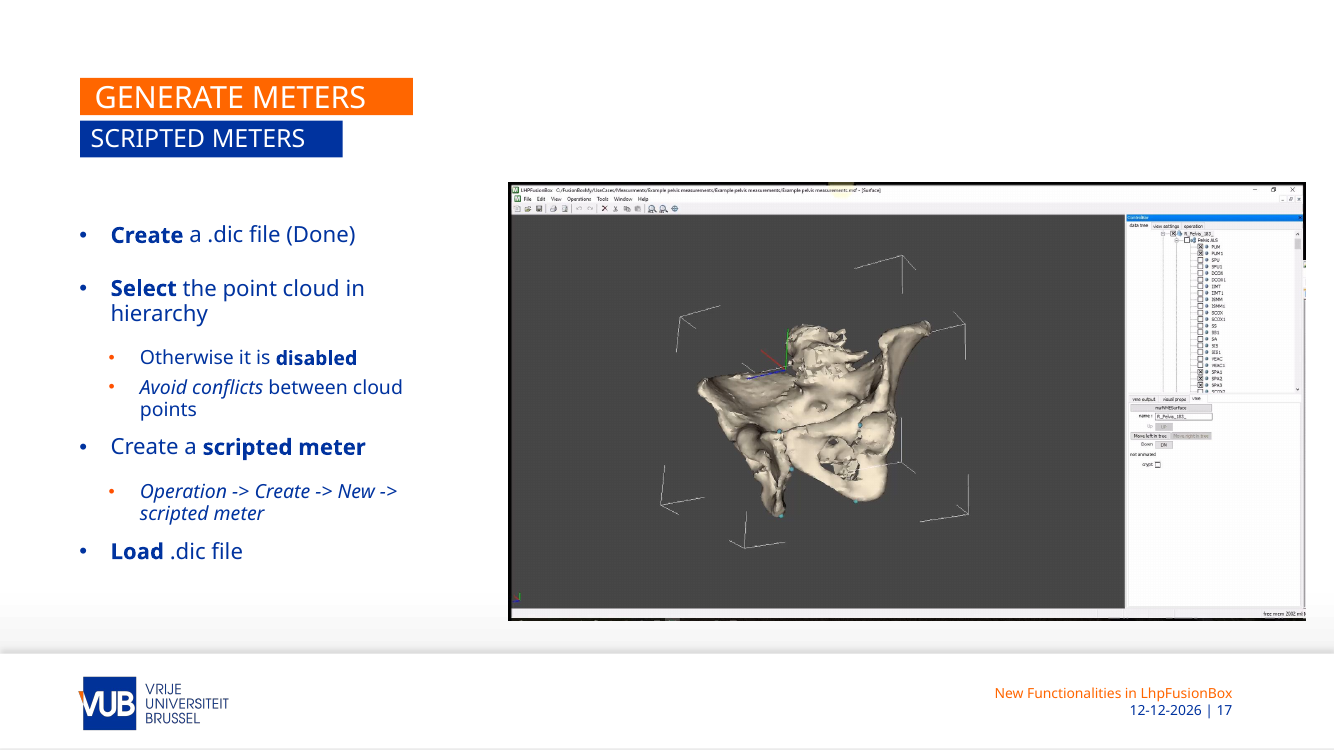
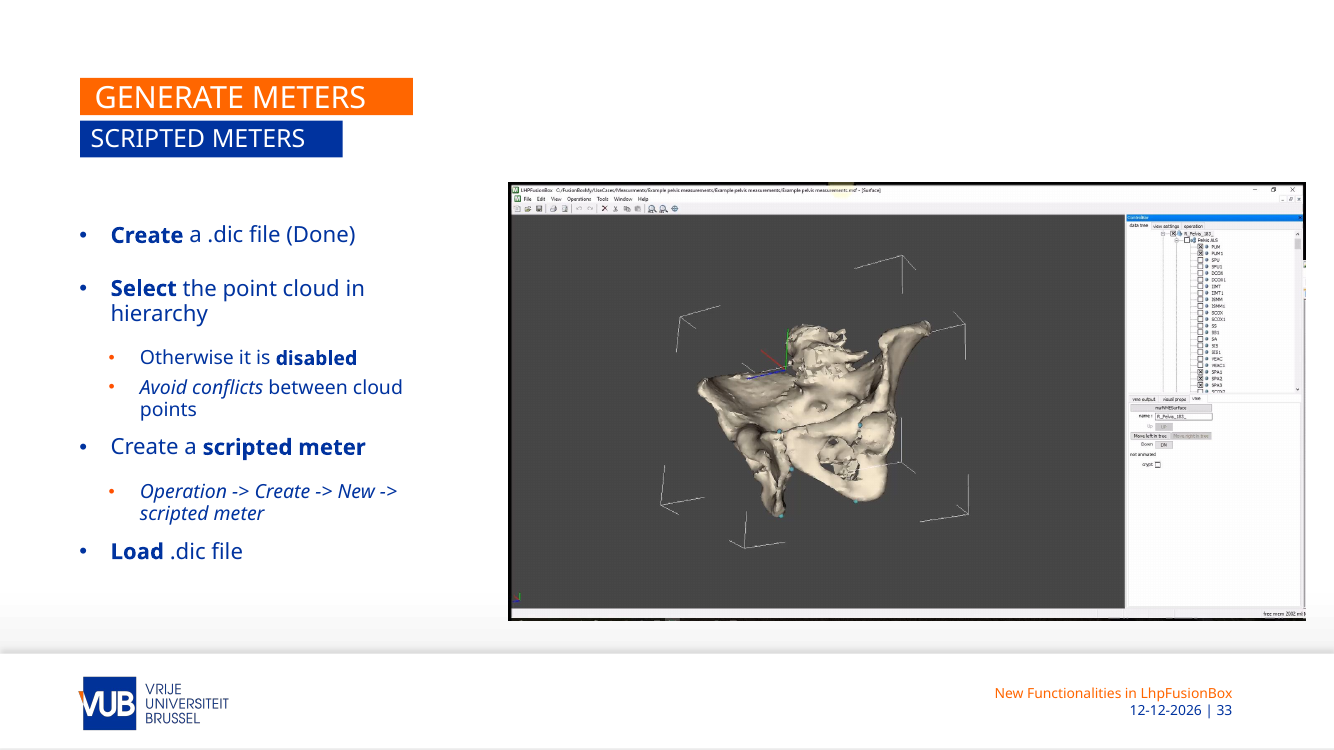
17: 17 -> 33 (1225, 712)
